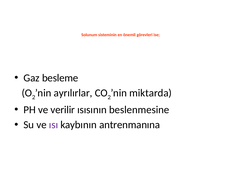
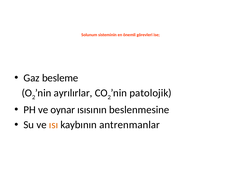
miktarda: miktarda -> patolojik (151, 93)
verilir: verilir -> oynar (63, 110)
ısı colour: purple -> orange (54, 125)
antrenmanına: antrenmanına -> antrenmanlar (130, 125)
